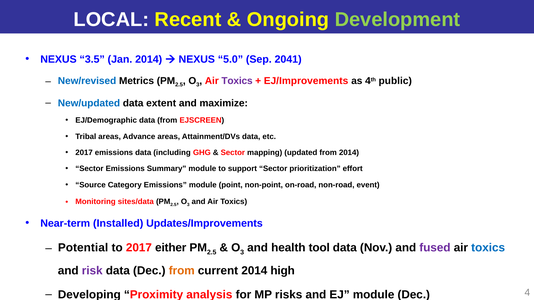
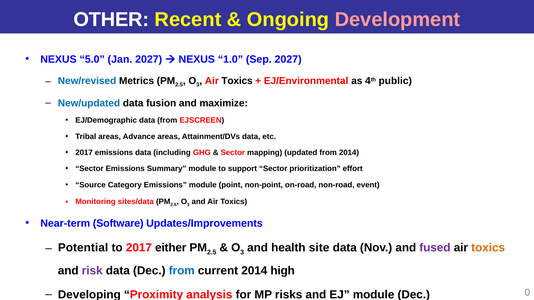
LOCAL: LOCAL -> OTHER (111, 20)
Development colour: light green -> pink (397, 20)
3.5: 3.5 -> 5.0 (92, 59)
Jan 2014: 2014 -> 2027 (149, 59)
5.0: 5.0 -> 1.0 (230, 59)
Sep 2041: 2041 -> 2027 (288, 59)
Toxics colour: purple -> black (237, 81)
EJ/Improvements: EJ/Improvements -> EJ/Environmental (306, 81)
extent: extent -> fusion (161, 103)
Installed: Installed -> Software (118, 223)
tool: tool -> site (319, 248)
toxics colour: blue -> orange (488, 248)
from colour: orange -> blue (182, 271)
4: 4 -> 0 (527, 293)
